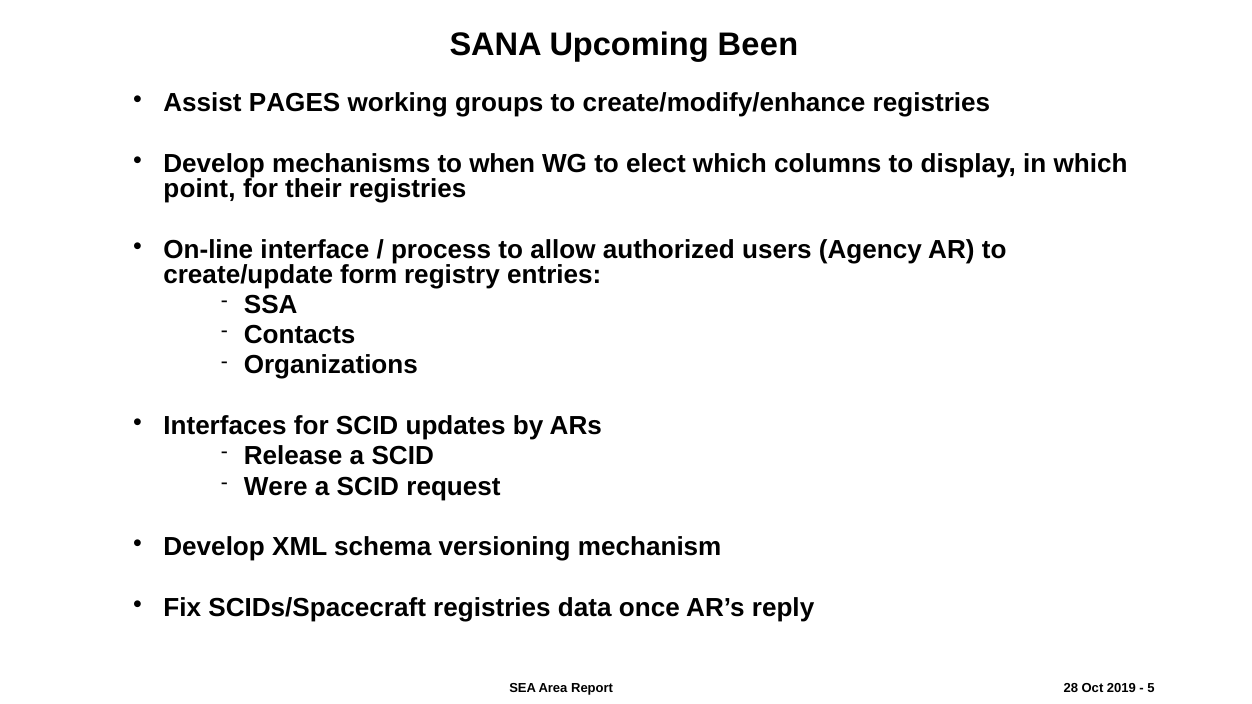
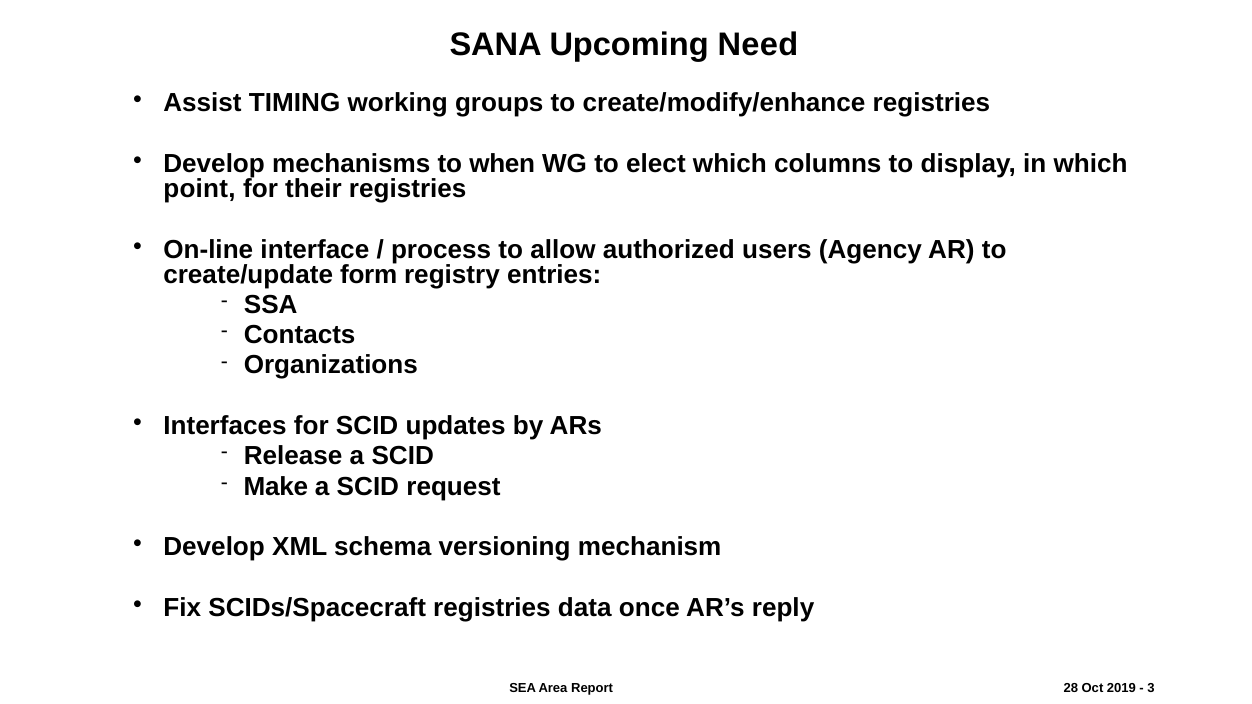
Been: Been -> Need (758, 45)
PAGES: PAGES -> TIMING (295, 103)
Were: Were -> Make (276, 487)
5: 5 -> 3 (1151, 688)
